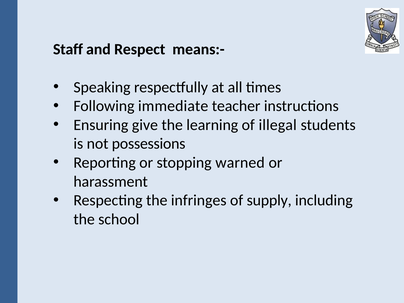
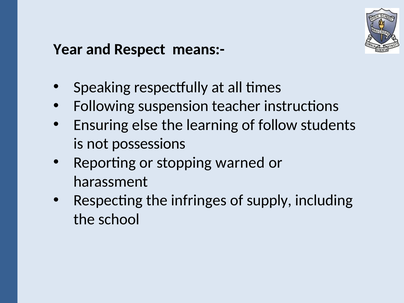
Staff: Staff -> Year (68, 49)
immediate: immediate -> suspension (173, 106)
give: give -> else (145, 125)
illegal: illegal -> follow (278, 125)
